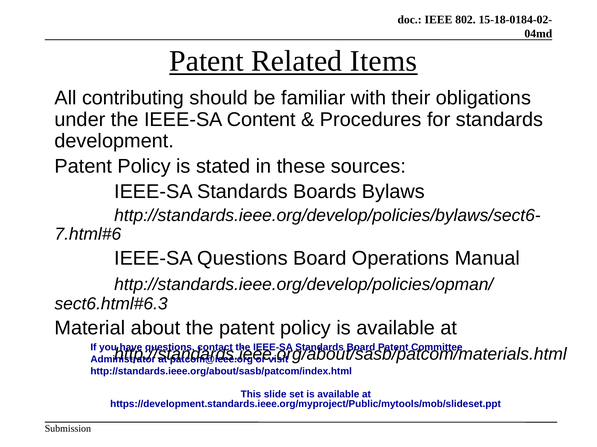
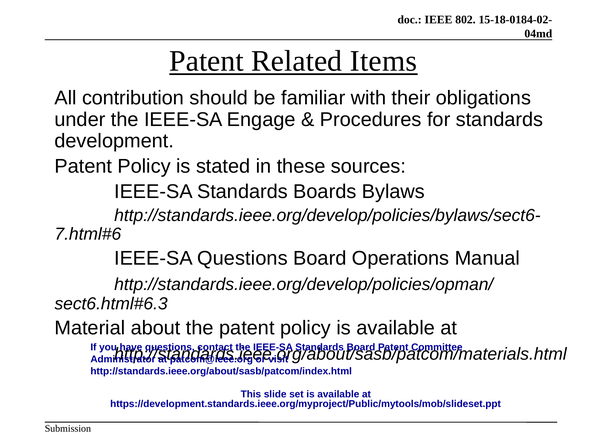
contributing: contributing -> contribution (133, 98)
Content: Content -> Engage (261, 120)
